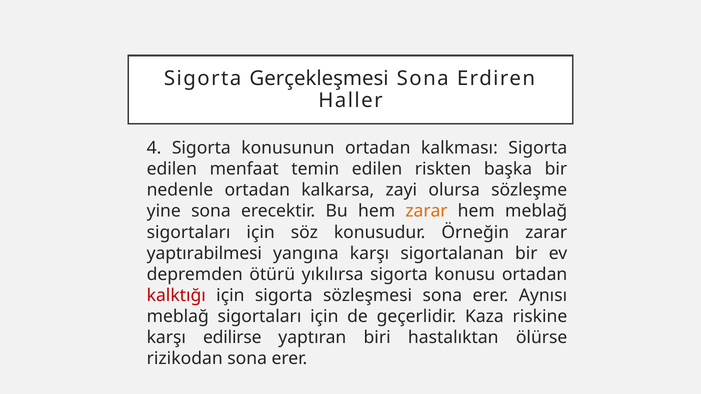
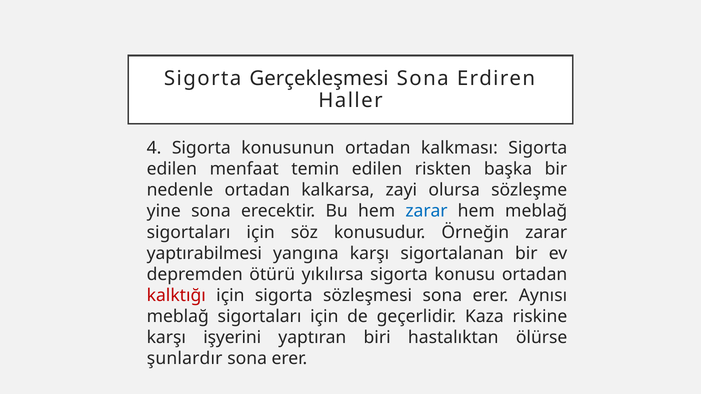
zarar colour: orange -> blue (427, 211)
edilirse: edilirse -> işyerini (232, 338)
rizikodan: rizikodan -> şunlardır (185, 359)
